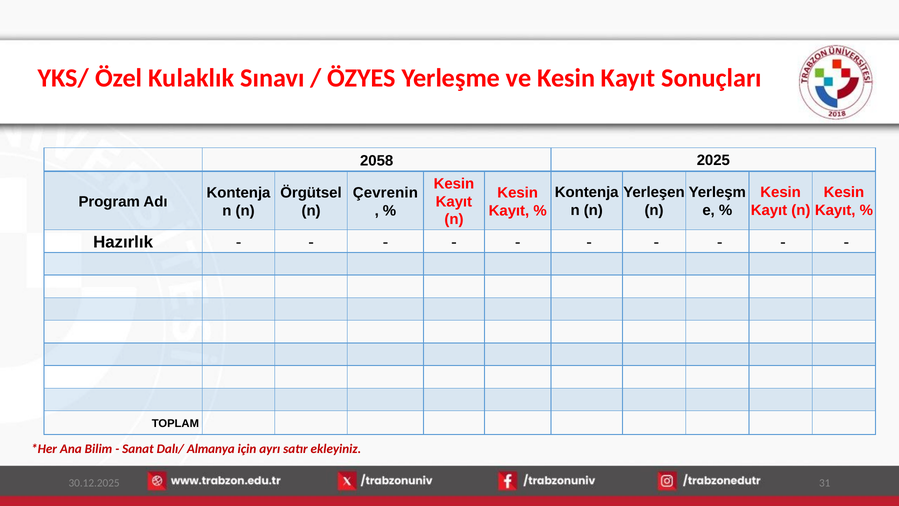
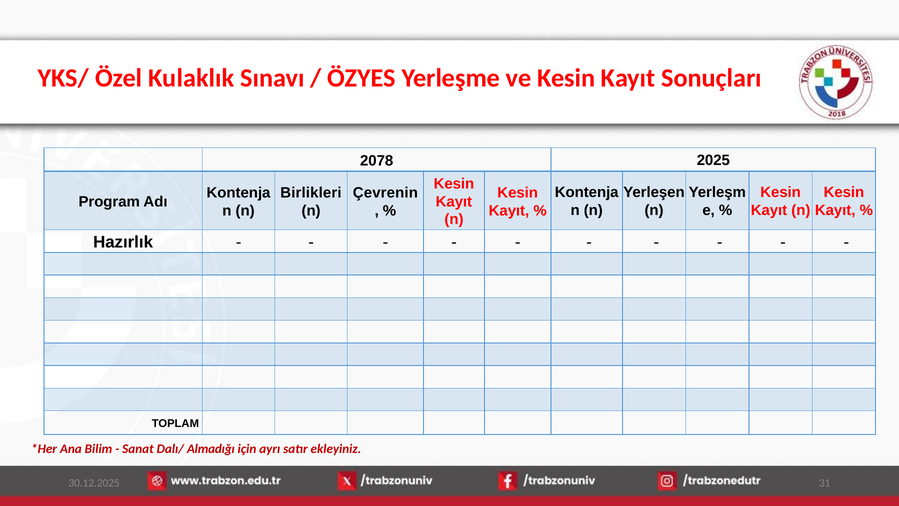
2058: 2058 -> 2078 (377, 161)
Örgütsel: Örgütsel -> Birlikleri (311, 193)
Almanya: Almanya -> Almadığı (211, 449)
